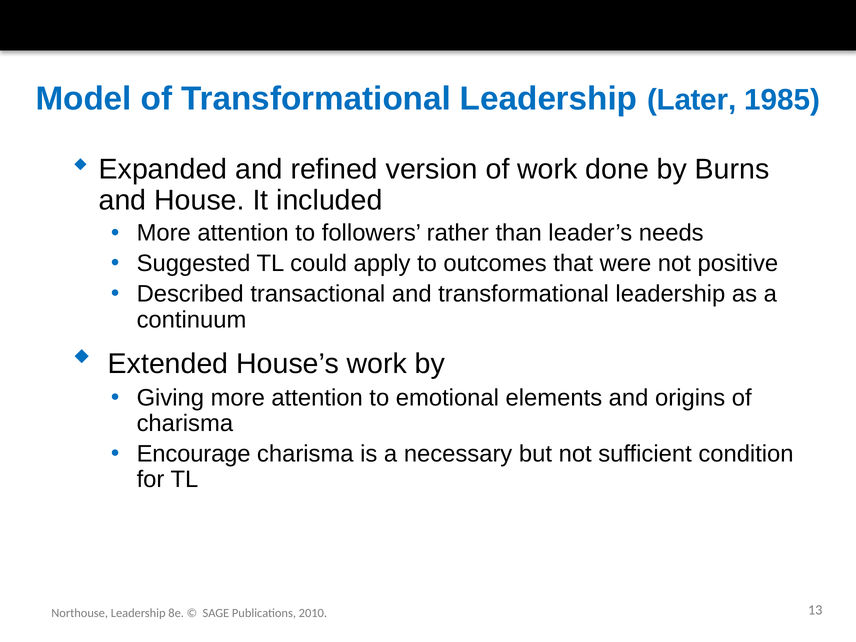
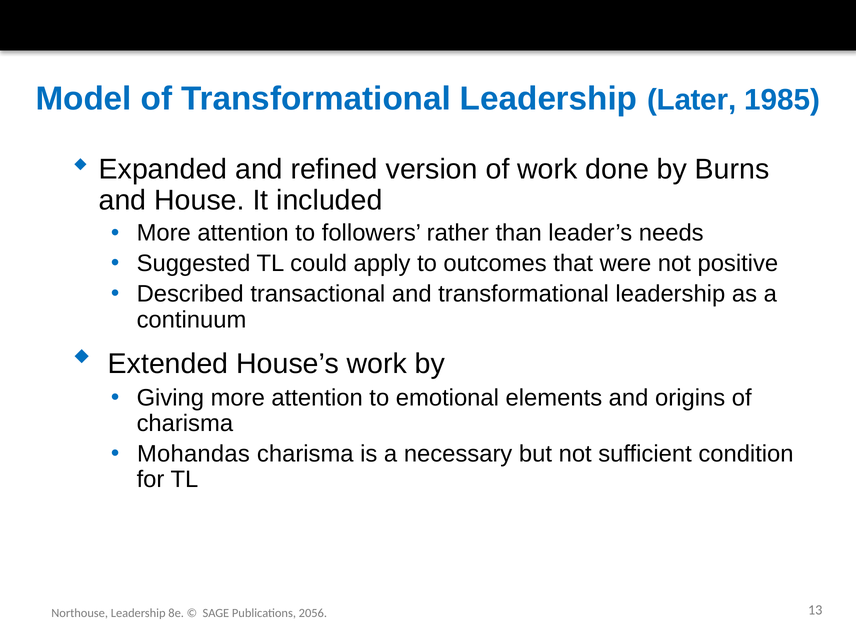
Encourage: Encourage -> Mohandas (193, 454)
2010: 2010 -> 2056 (313, 613)
